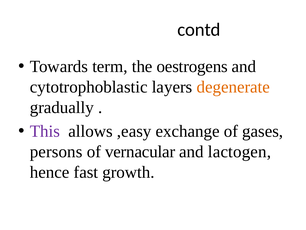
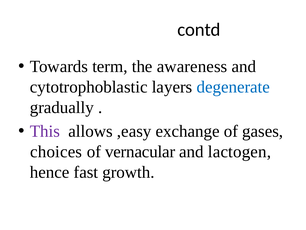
oestrogens: oestrogens -> awareness (192, 66)
degenerate colour: orange -> blue (233, 87)
persons: persons -> choices (56, 151)
